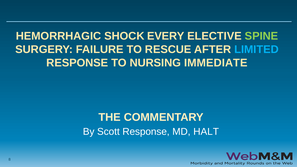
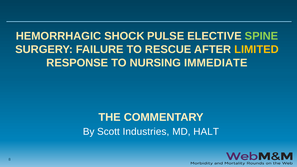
EVERY: EVERY -> PULSE (166, 36)
LIMITED colour: light blue -> yellow (256, 49)
Scott Response: Response -> Industries (146, 132)
